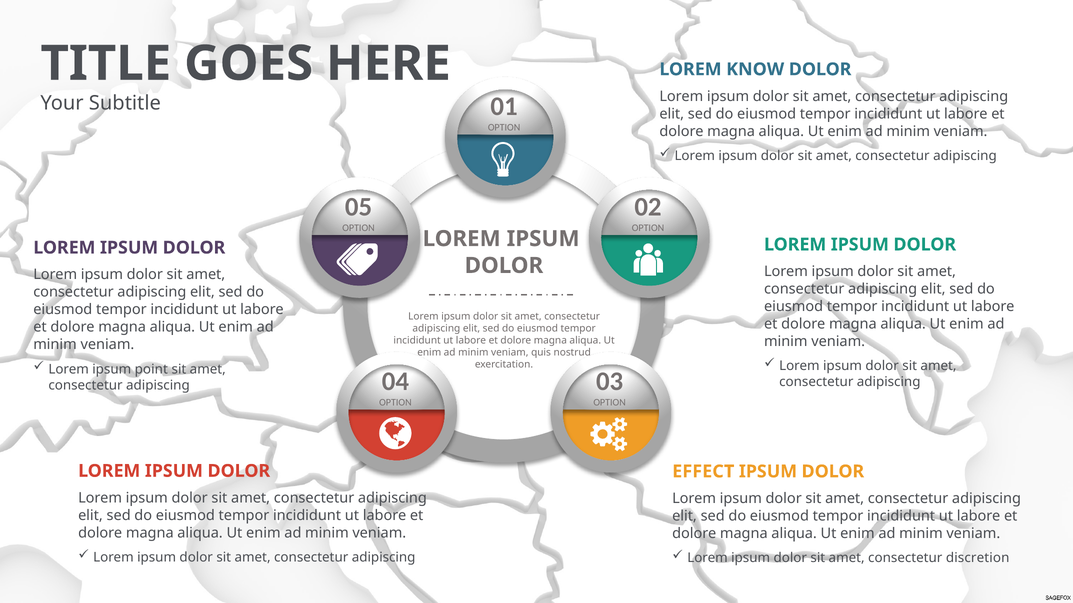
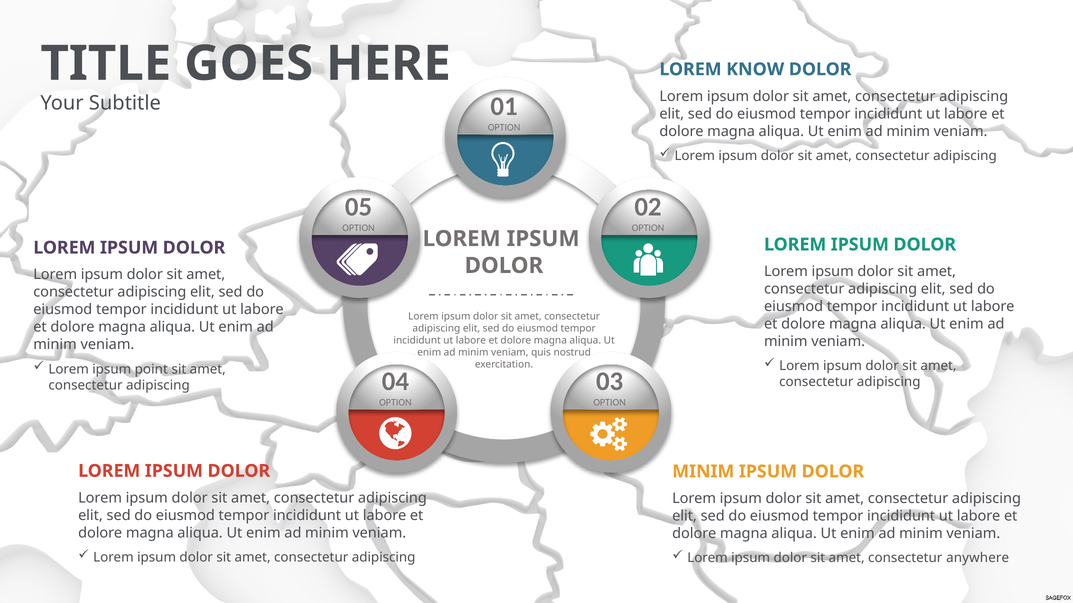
EFFECT: EFFECT -> MINIM (703, 472)
discretion: discretion -> anywhere (978, 559)
